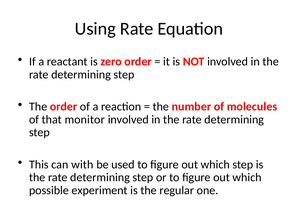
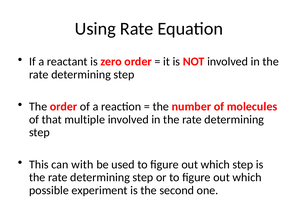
monitor: monitor -> multiple (85, 120)
regular: regular -> second (177, 191)
